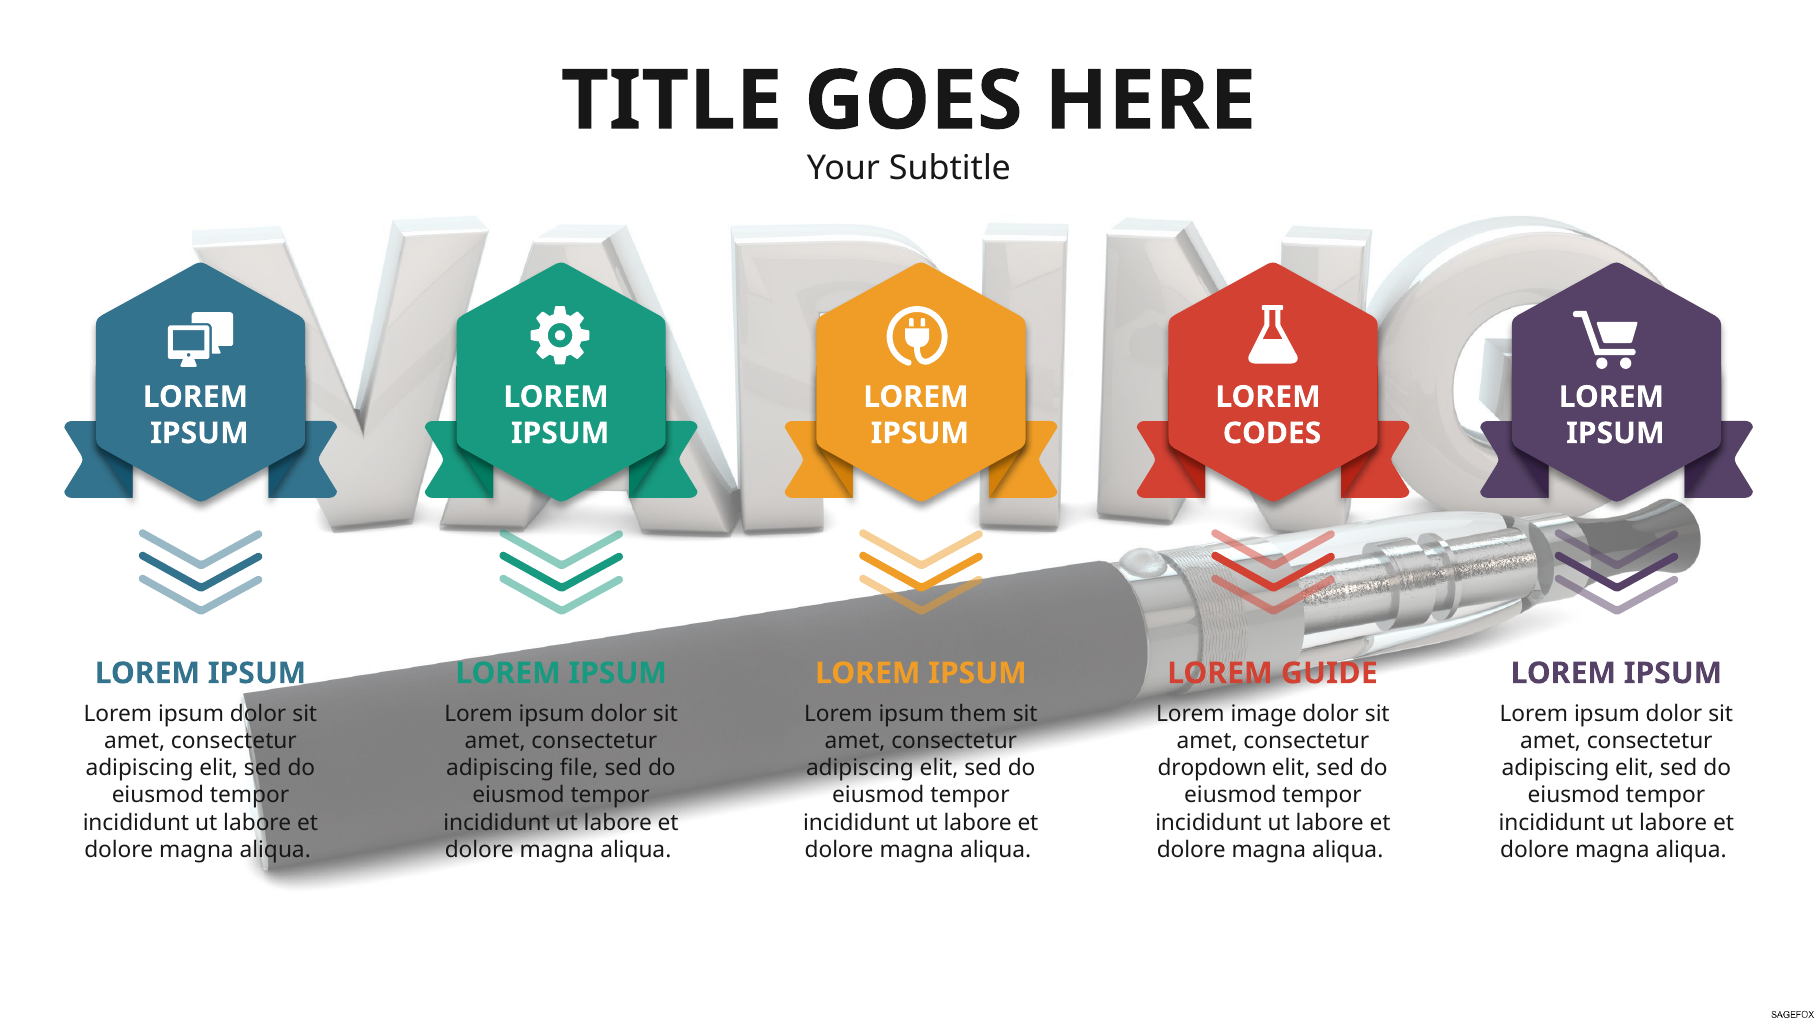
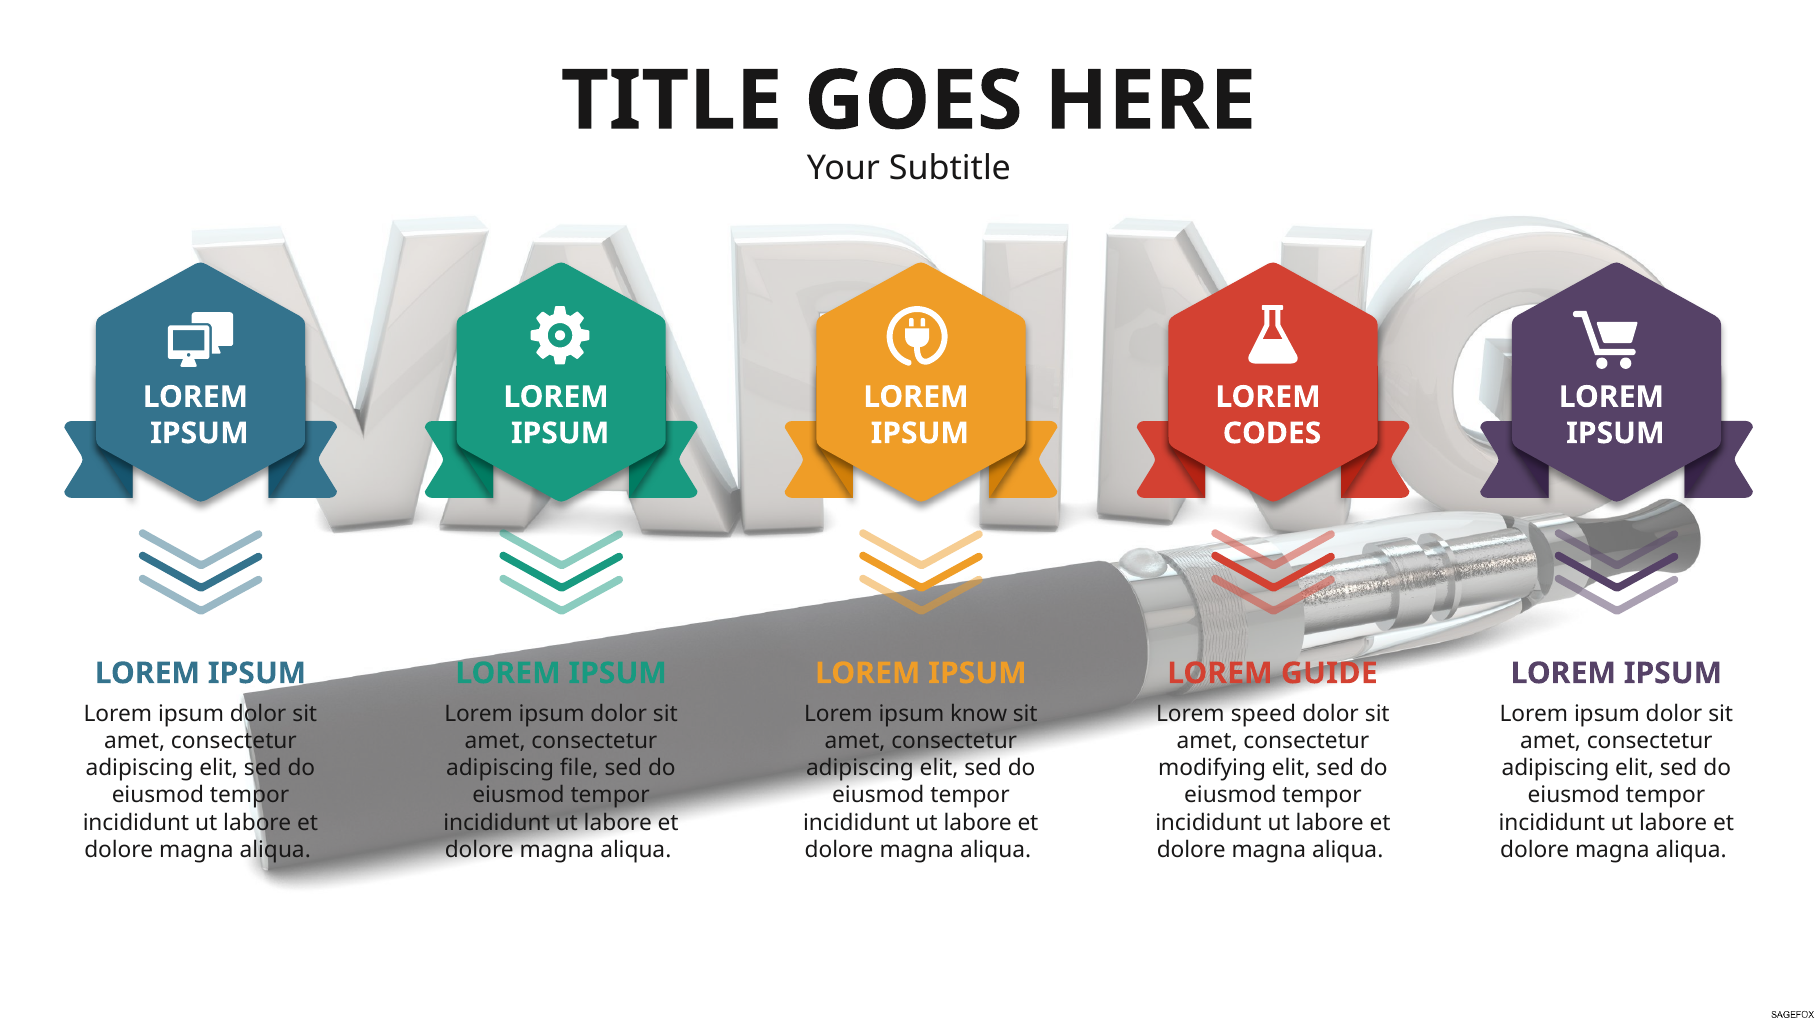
them: them -> know (979, 713)
image: image -> speed (1263, 713)
dropdown: dropdown -> modifying (1212, 768)
